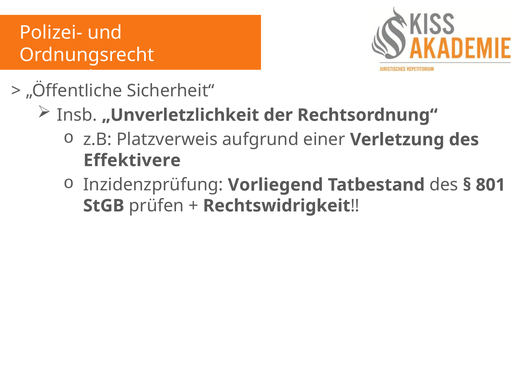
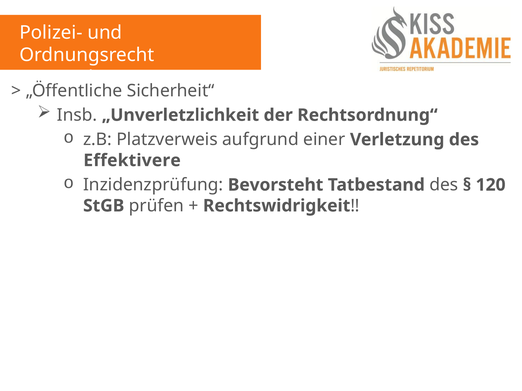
Vorliegend: Vorliegend -> Bevorsteht (276, 185)
801: 801 -> 120 (491, 185)
